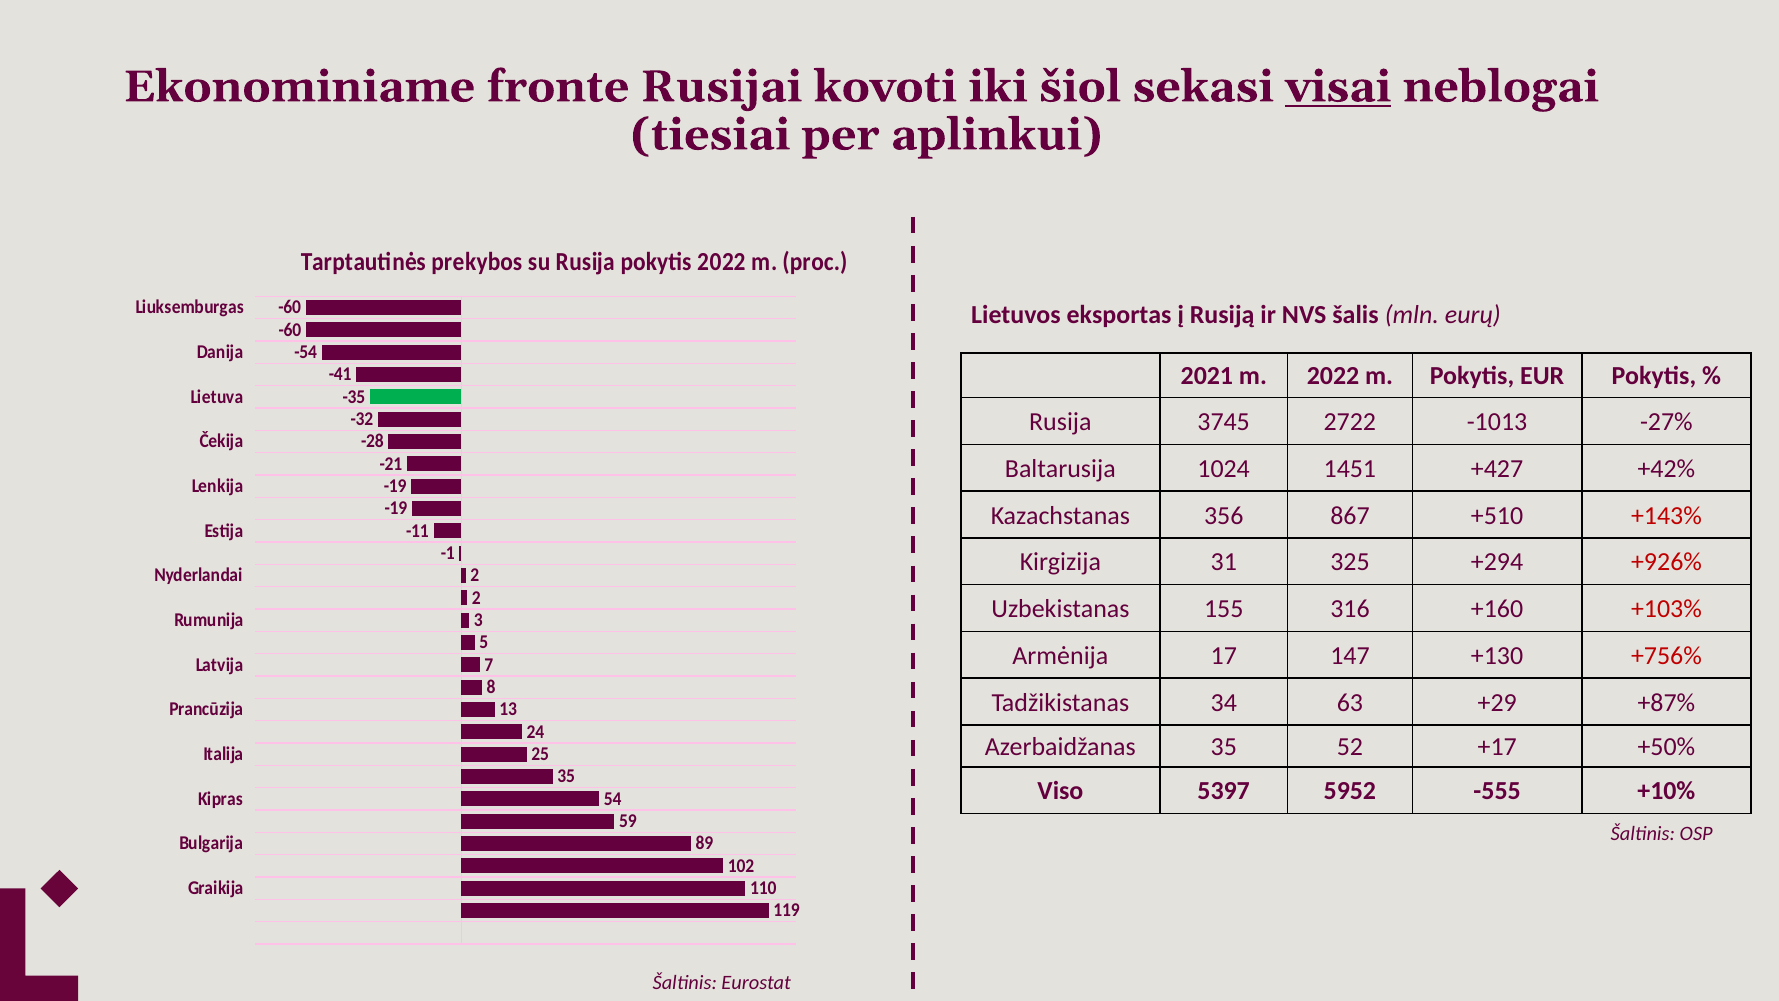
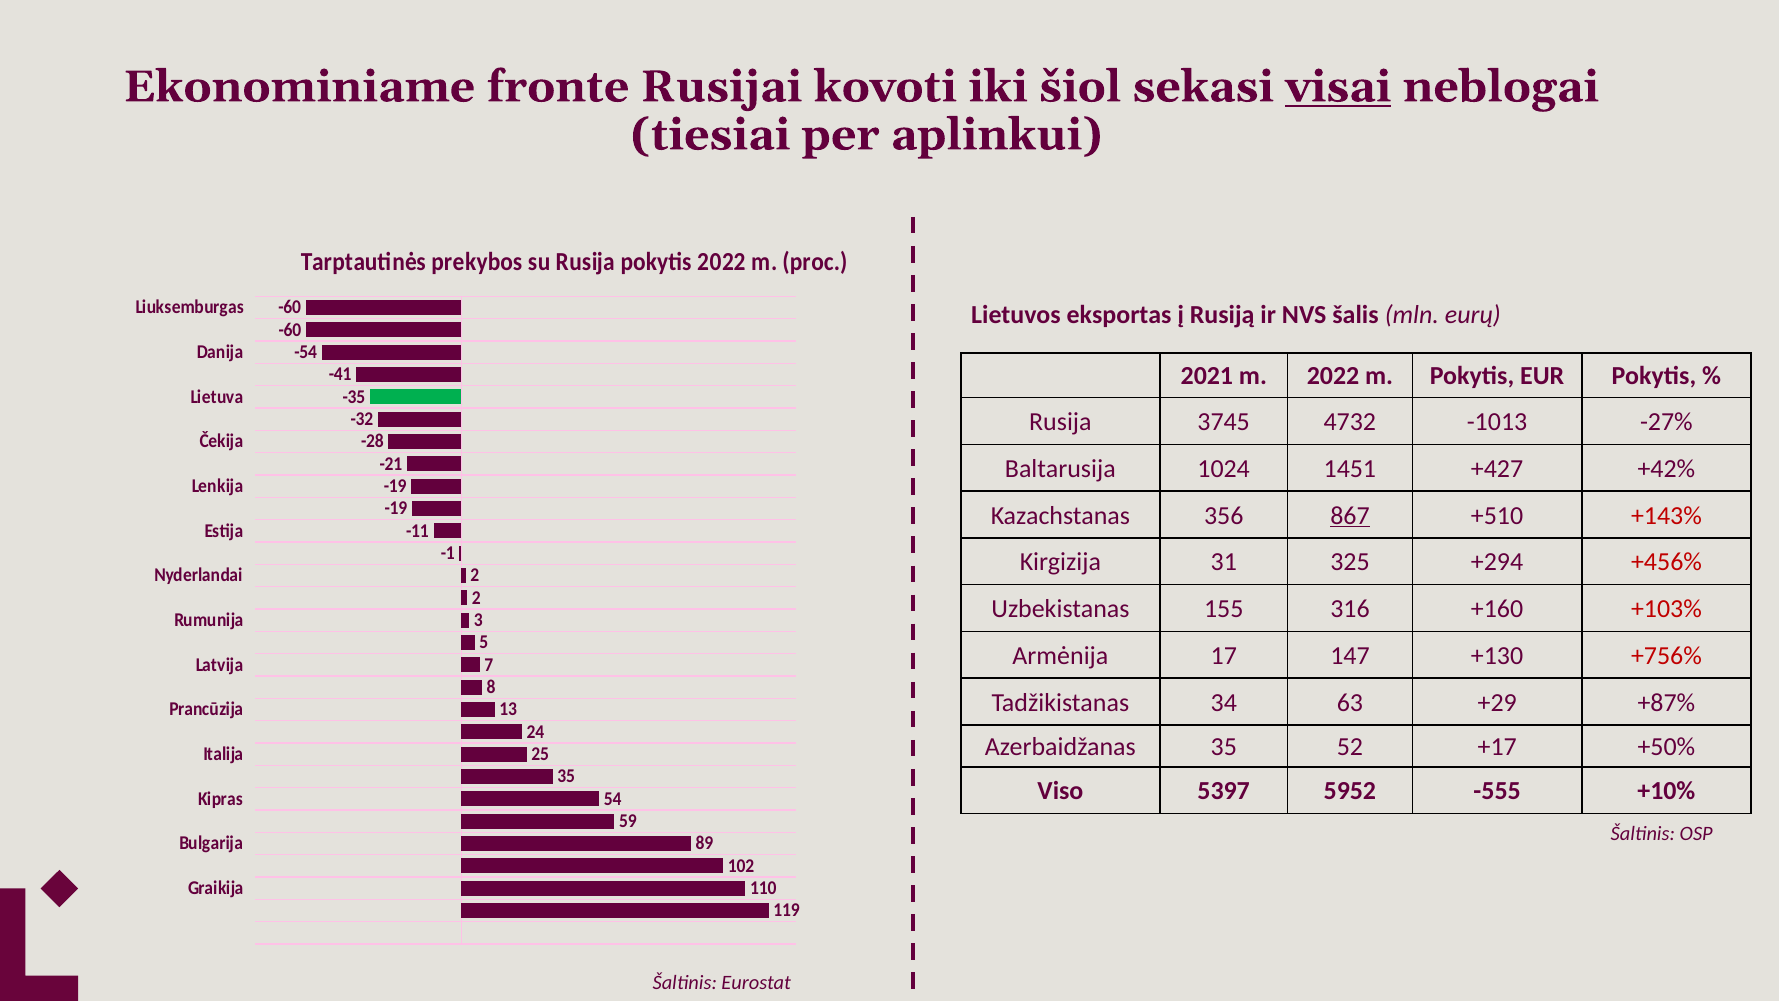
2722: 2722 -> 4732 (1350, 422)
867 underline: none -> present (1350, 515)
+926%: +926% -> +456% (1666, 562)
